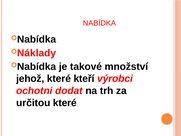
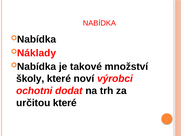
jehož: jehož -> školy (30, 79)
kteří: kteří -> noví (84, 79)
